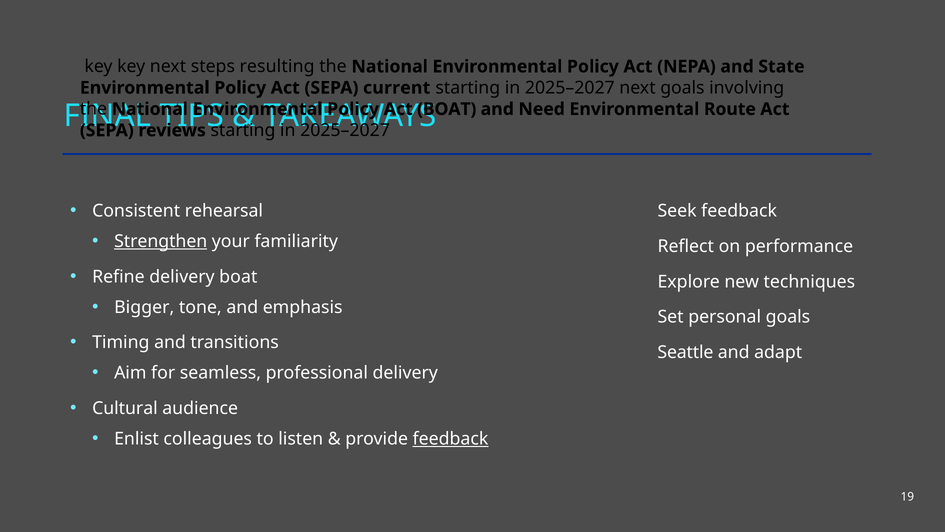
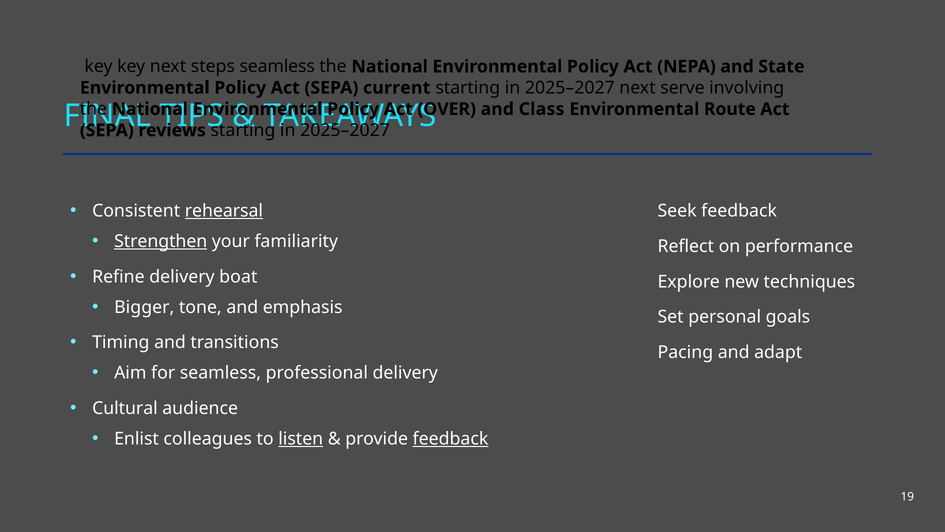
steps resulting: resulting -> seamless (277, 67)
next goals: goals -> serve (682, 88)
BOAT: BOAT -> OVER (447, 109)
Need: Need -> Class (542, 109)
rehearsal underline: none -> present (224, 211)
Seattle: Seattle -> Pacing (685, 352)
listen underline: none -> present (301, 438)
